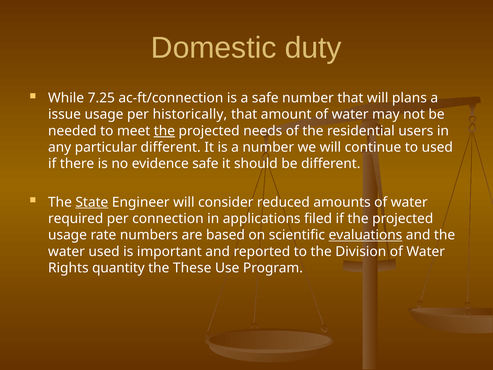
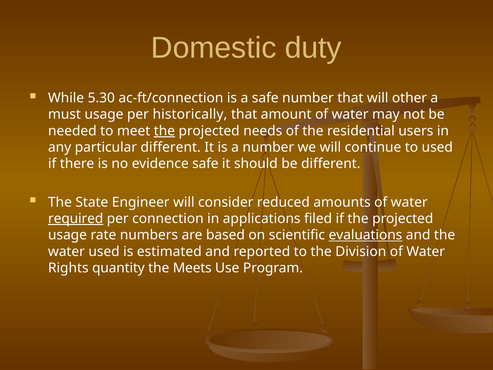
7.25: 7.25 -> 5.30 (101, 98)
plans: plans -> other (409, 98)
issue: issue -> must (65, 114)
State underline: present -> none (92, 202)
required underline: none -> present (76, 218)
important: important -> estimated (169, 251)
These: These -> Meets (192, 268)
